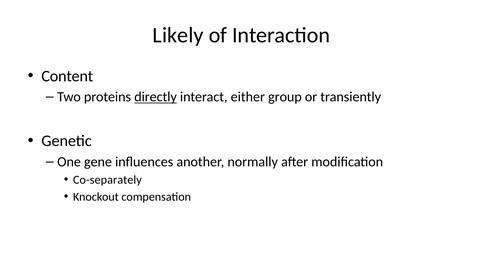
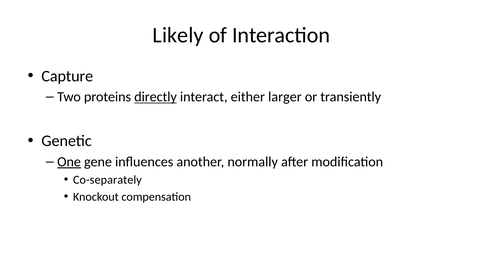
Content: Content -> Capture (67, 76)
group: group -> larger (285, 97)
One underline: none -> present (69, 162)
